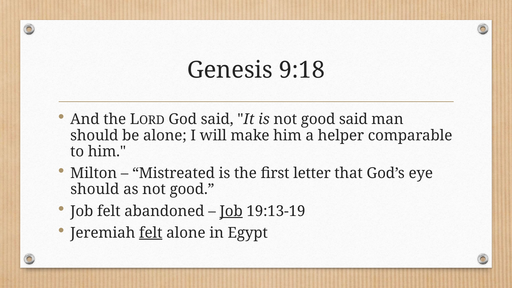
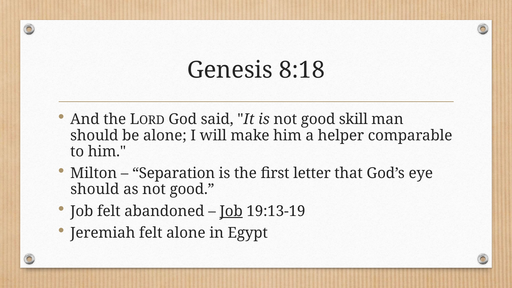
9:18: 9:18 -> 8:18 (302, 70)
good said: said -> skill (353, 119)
Mistreated: Mistreated -> Separation (174, 173)
felt underline: present -> none (151, 233)
